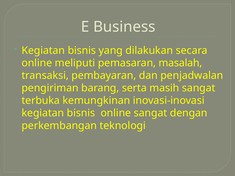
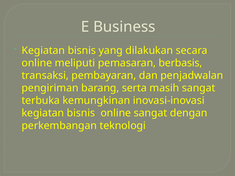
masalah: masalah -> berbasis (180, 63)
